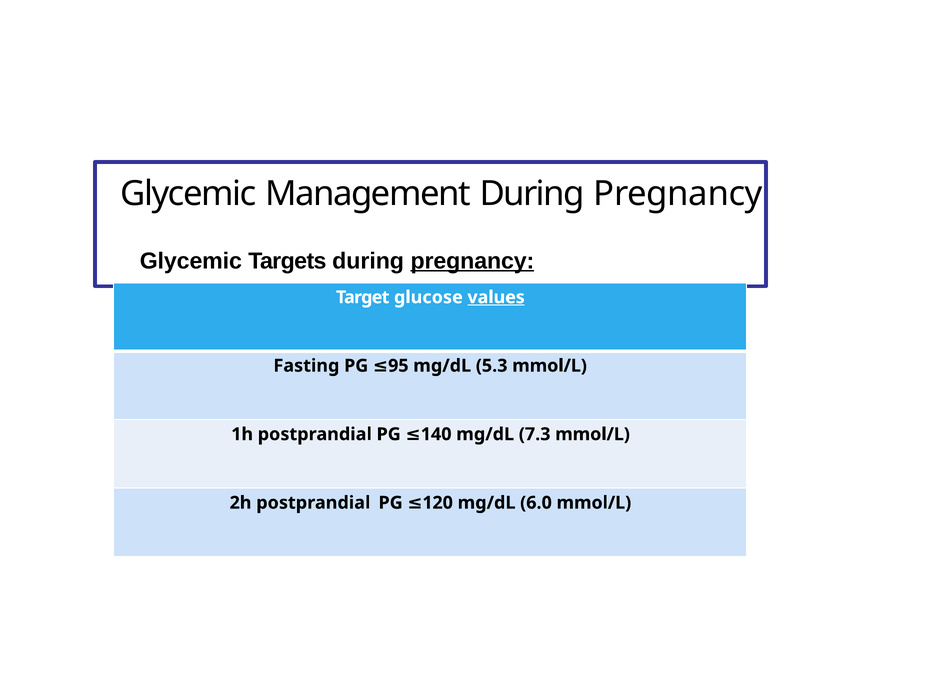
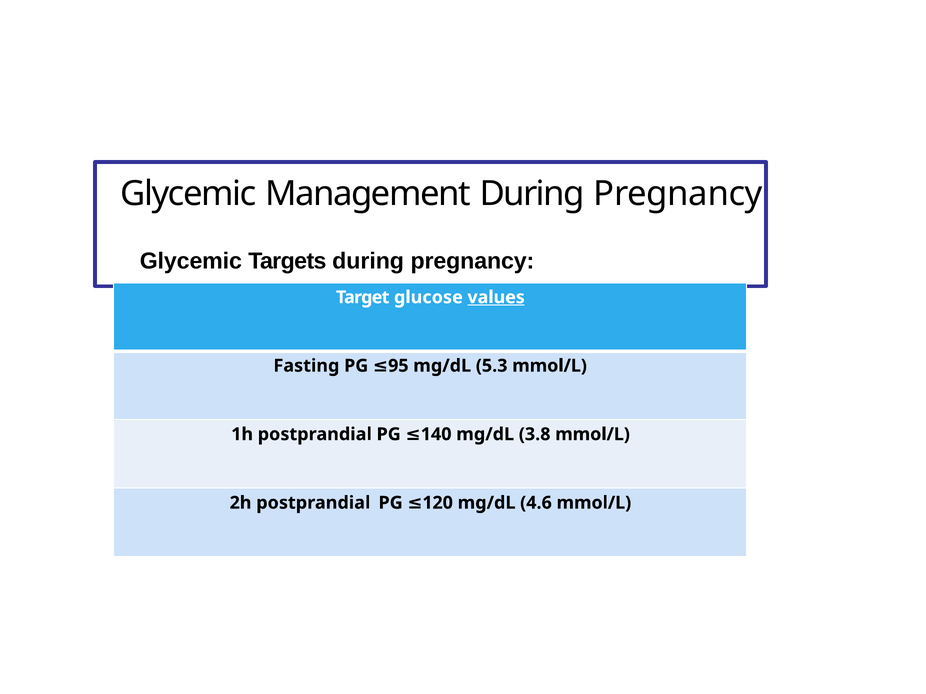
pregnancy underline: present -> none (472, 261)
7.3: 7.3 -> 3.8 (535, 435)
6.0: 6.0 -> 4.6 (536, 503)
